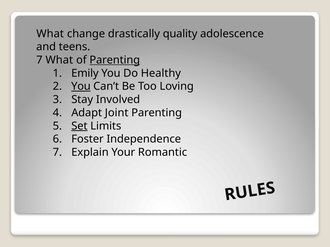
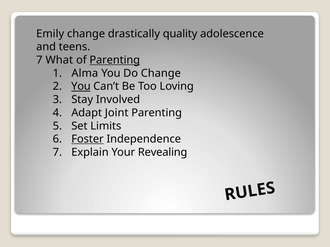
What: What -> Emily (50, 34)
Emily: Emily -> Alma (85, 73)
Do Healthy: Healthy -> Change (161, 73)
Set underline: present -> none (79, 126)
Foster underline: none -> present (87, 139)
Romantic: Romantic -> Revealing (163, 153)
